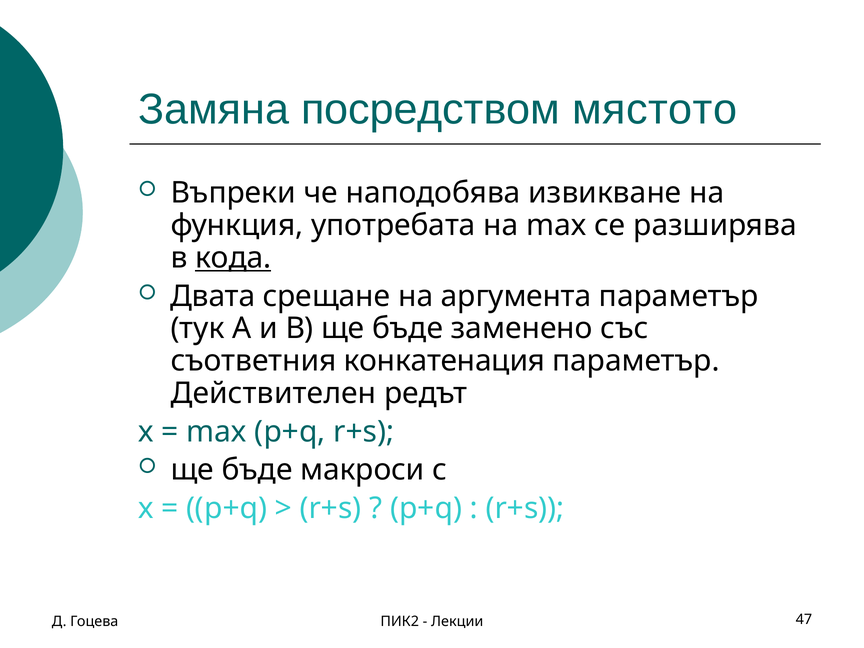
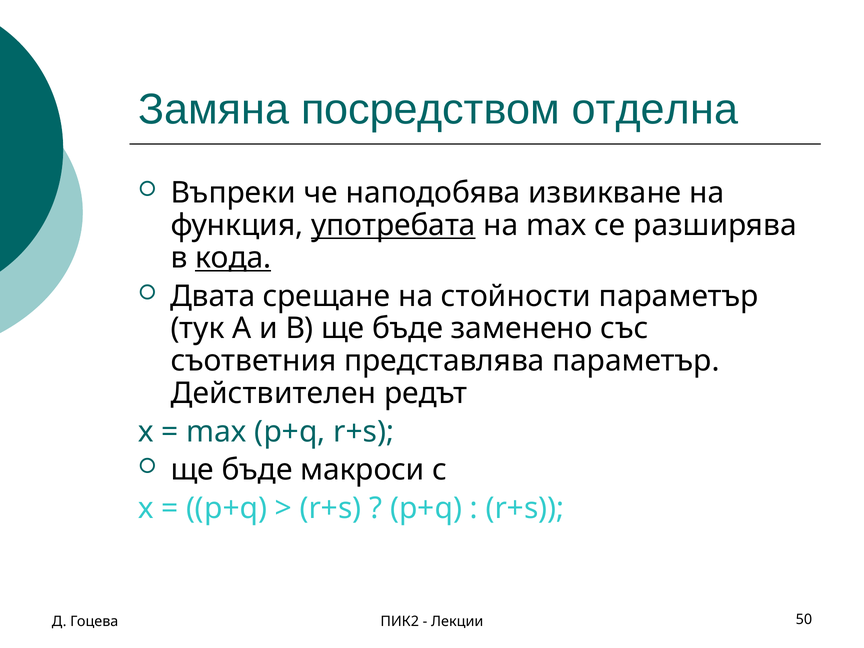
мястото: мястото -> отделна (655, 109)
употребата underline: none -> present (393, 225)
аргумента: аргумента -> стойности (516, 296)
конкатенация: конкатенация -> представлява (444, 361)
47: 47 -> 50 (804, 619)
